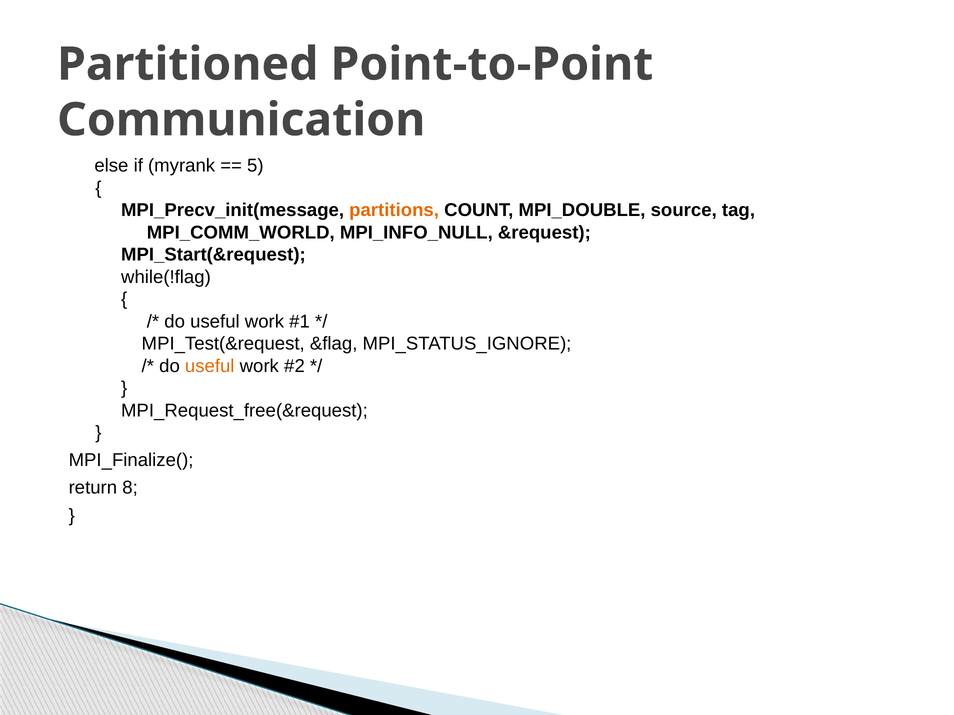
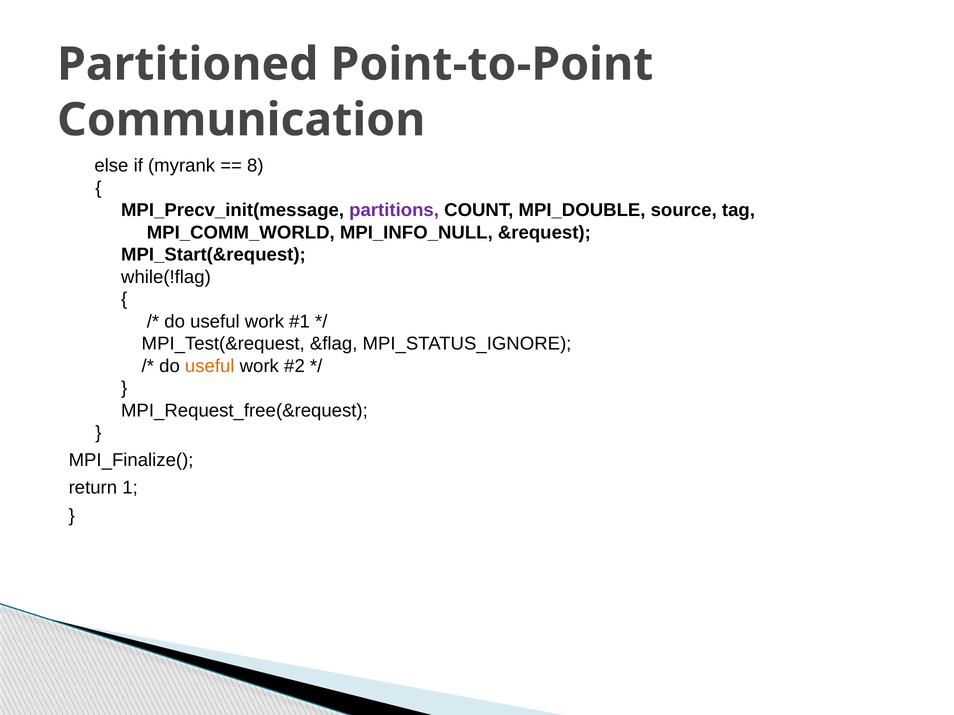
5: 5 -> 8 (255, 166)
partitions colour: orange -> purple (394, 210)
8: 8 -> 1 (130, 488)
